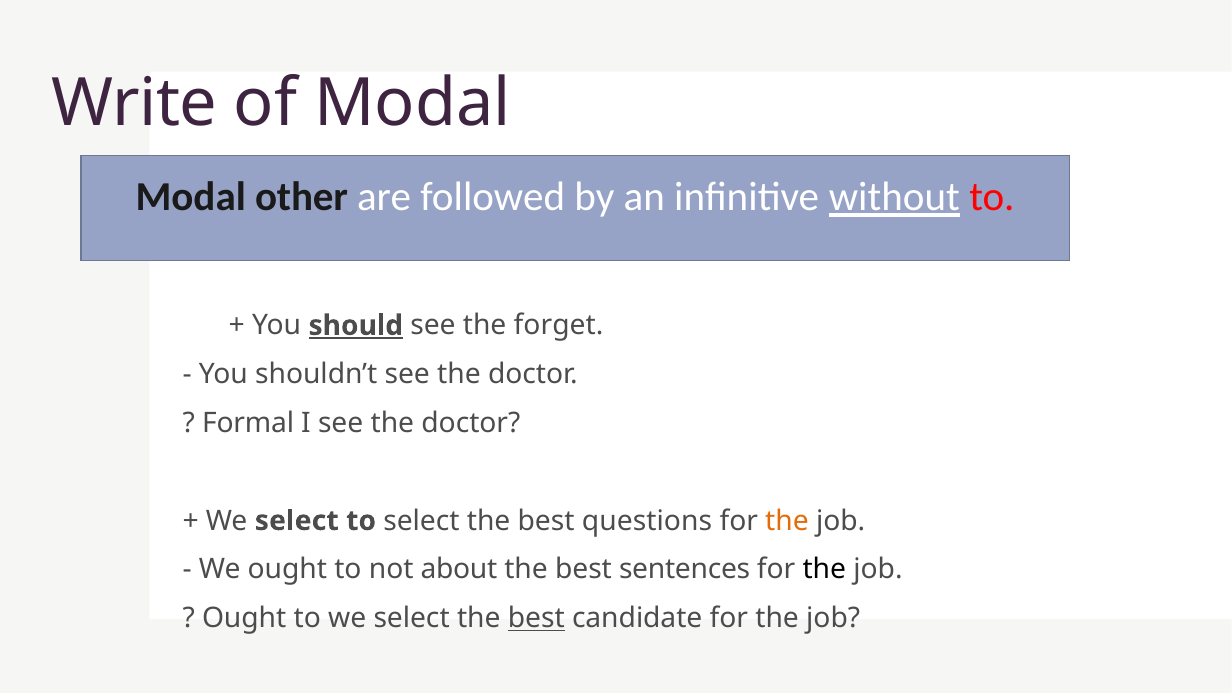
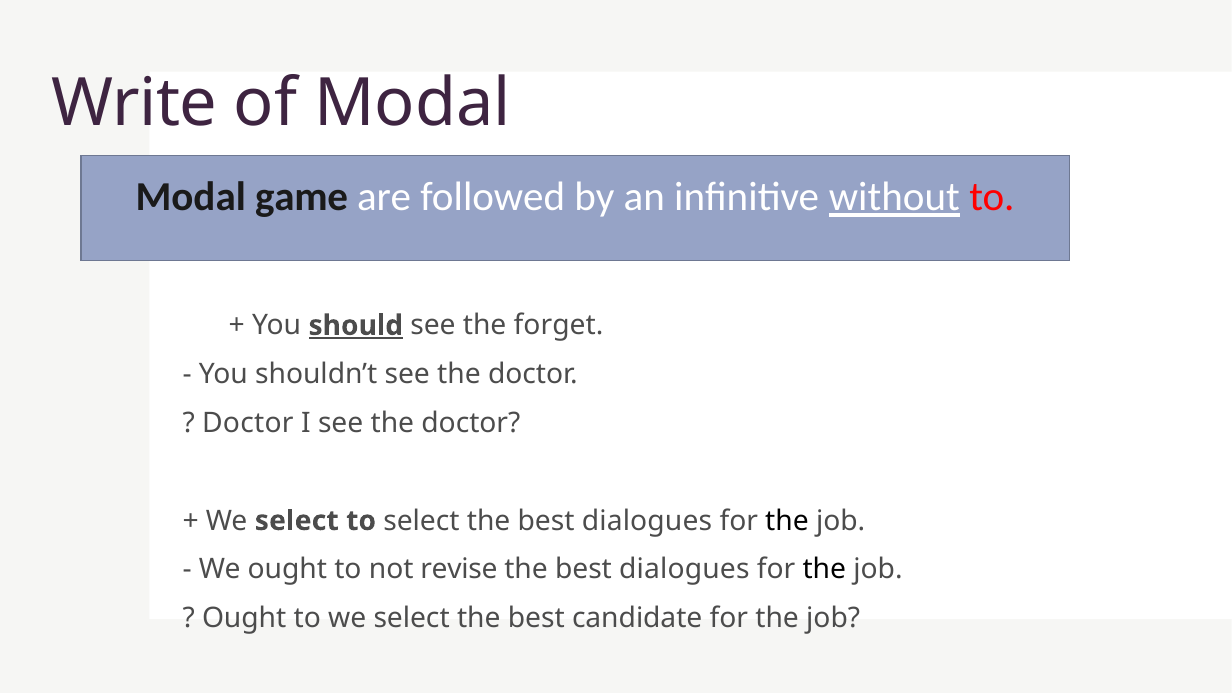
other: other -> game (302, 197)
Formal: Formal -> Doctor (248, 423)
select the best questions: questions -> dialogues (647, 521)
the colour: orange -> black (787, 521)
about: about -> revise (459, 569)
sentences: sentences -> dialogues (684, 569)
best underline: present -> none (536, 618)
